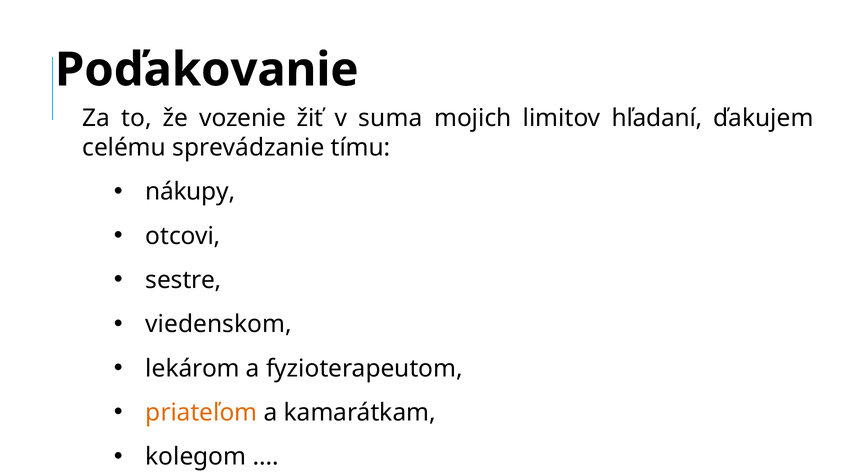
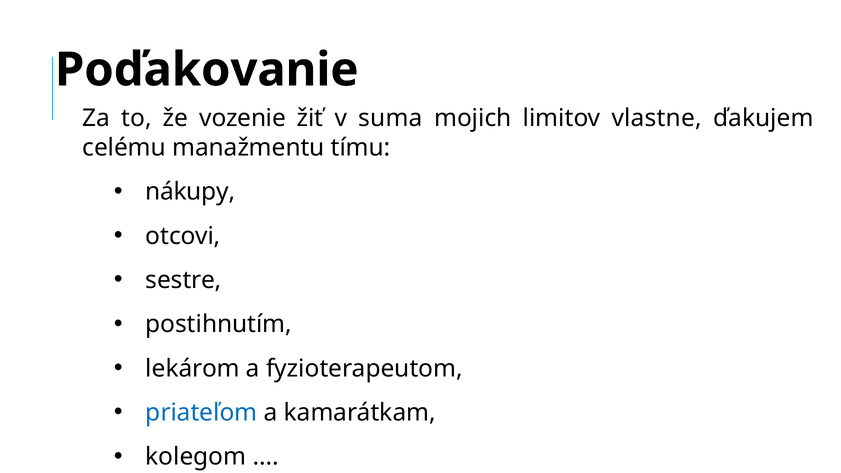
hľadaní: hľadaní -> vlastne (657, 118)
sprevádzanie: sprevádzanie -> manažmentu (248, 148)
viedenskom: viedenskom -> postihnutím (219, 324)
priateľom colour: orange -> blue (201, 413)
